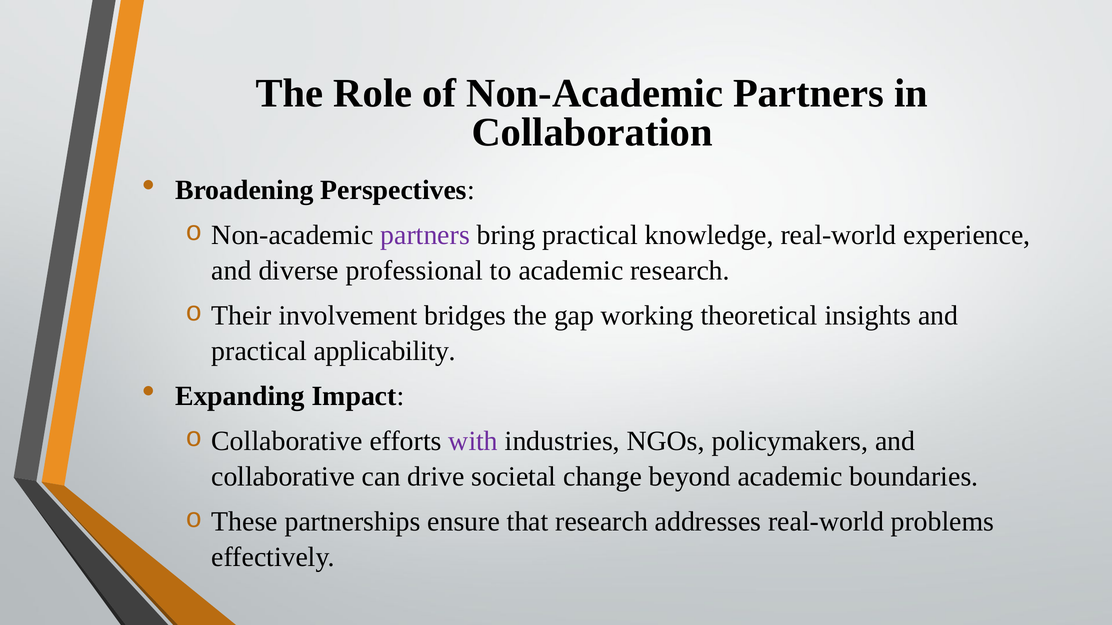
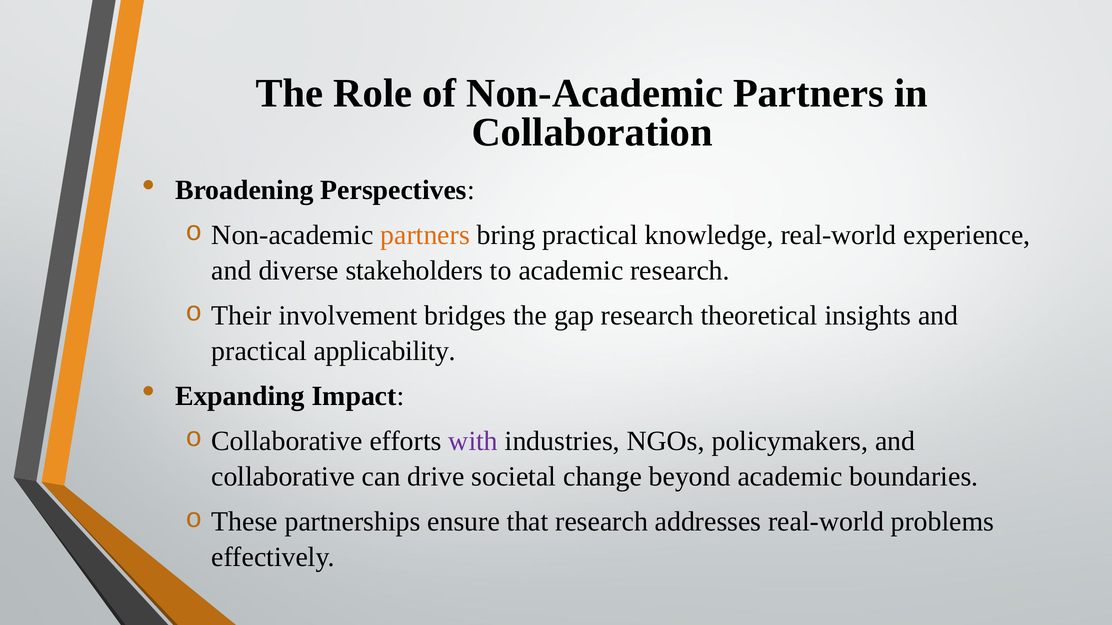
partners colour: purple -> orange (425, 235)
professional: professional -> stakeholders (414, 271)
gap working: working -> research (647, 316)
